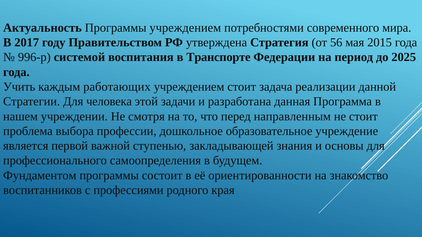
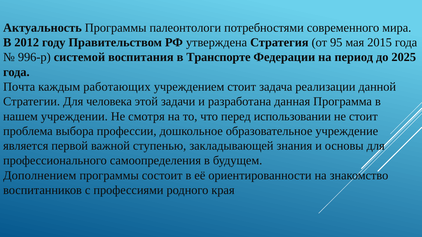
Программы учреждением: учреждением -> палеонтологи (185, 28)
2017: 2017 -> 2012 (27, 43)
56: 56 -> 95 (336, 43)
Учить: Учить -> Почта (19, 87)
направленным: направленным -> использовании (292, 116)
Фундаментом: Фундаментом -> Дополнением (40, 176)
